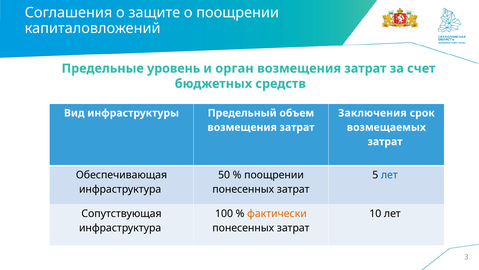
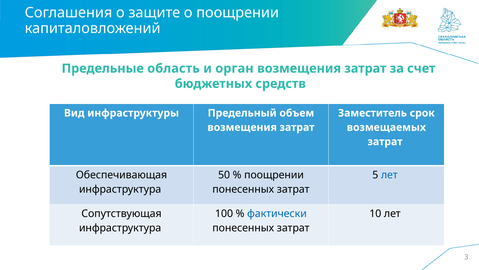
уровень: уровень -> область (173, 68)
Заключения: Заключения -> Заместитель (372, 113)
фактически colour: orange -> blue (277, 213)
